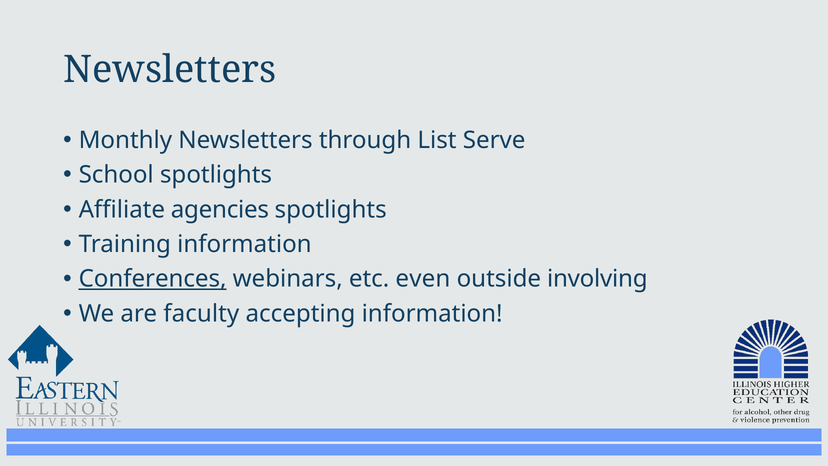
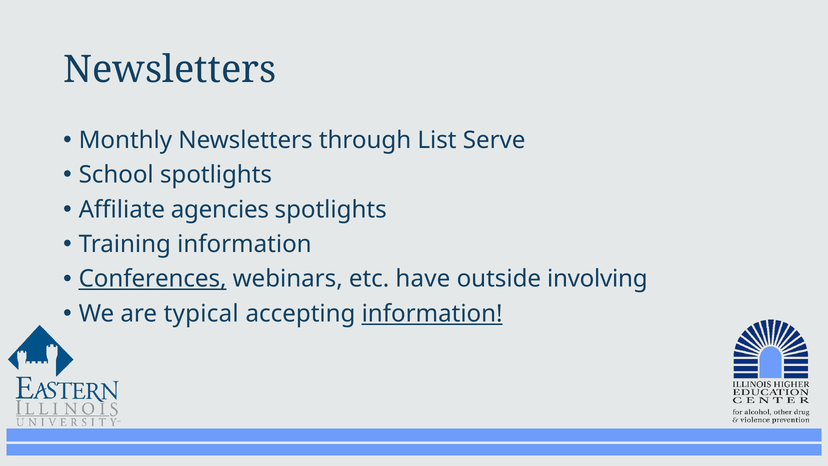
even: even -> have (423, 279)
faculty: faculty -> typical (201, 314)
information underline: none -> present (432, 314)
